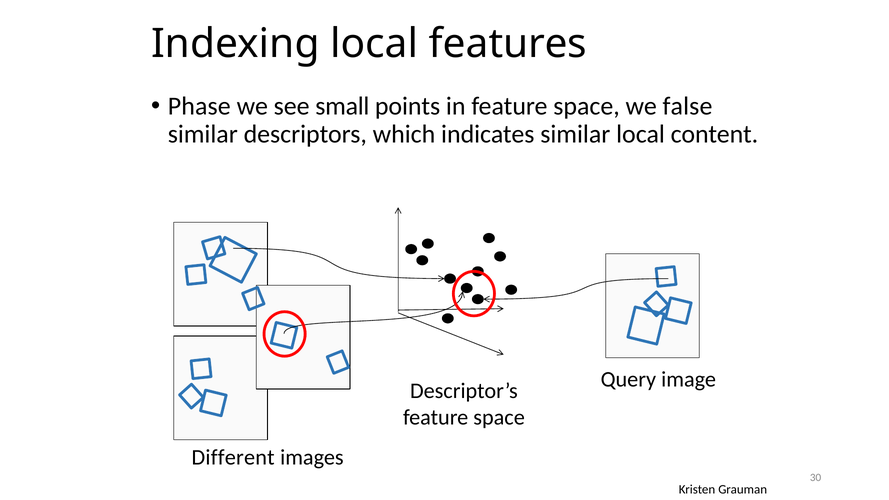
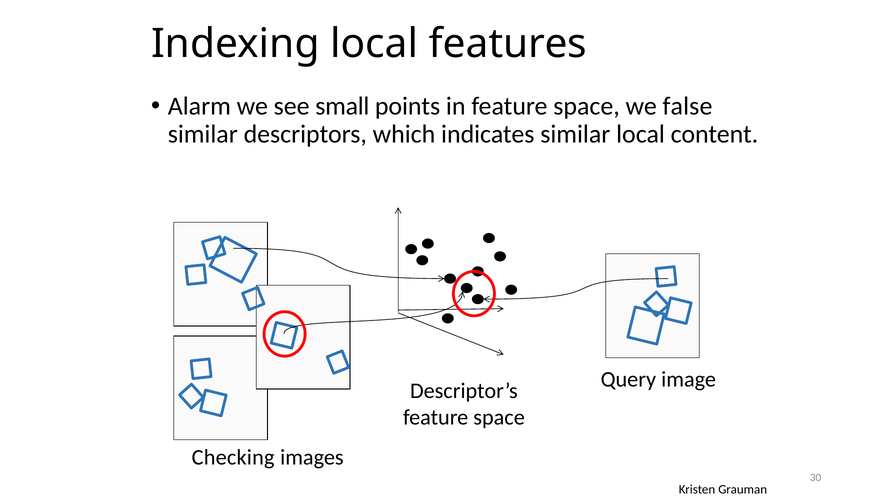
Phase: Phase -> Alarm (199, 106)
Different: Different -> Checking (233, 458)
